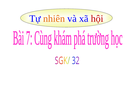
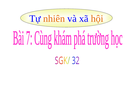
hội colour: red -> orange (97, 19)
